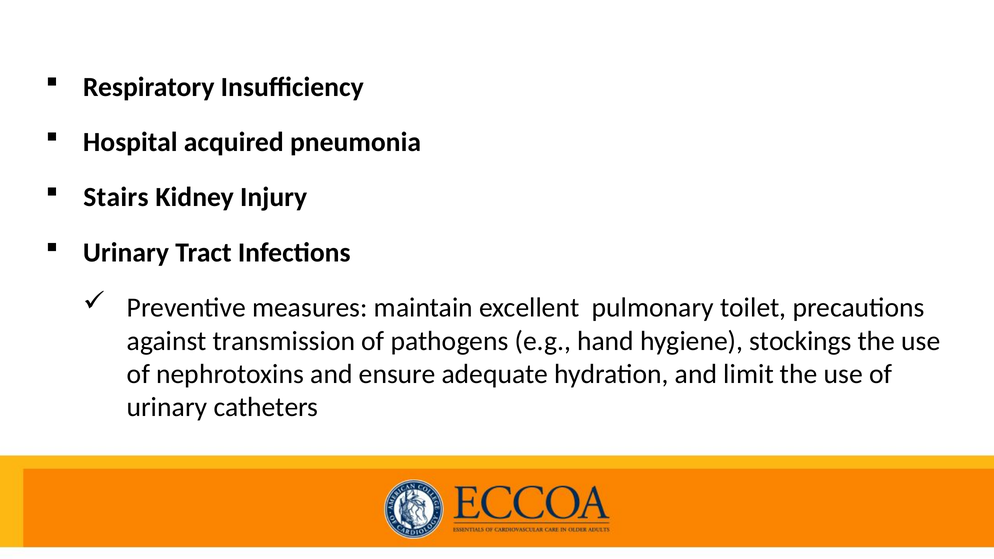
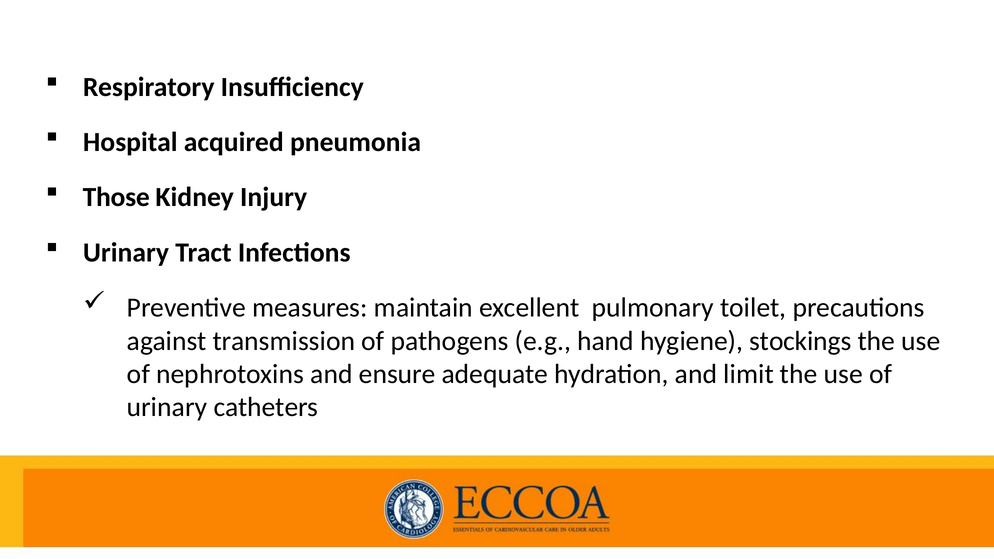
Stairs: Stairs -> Those (116, 197)
